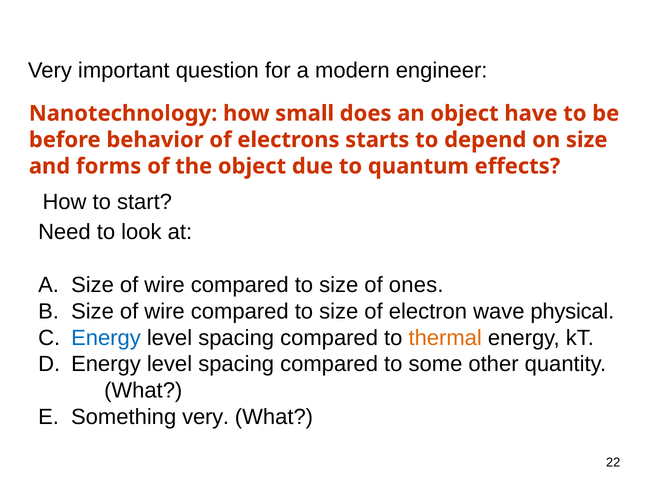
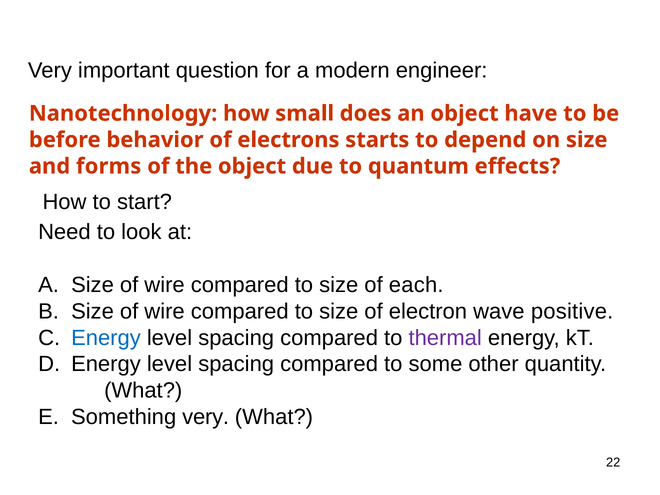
ones: ones -> each (416, 285)
physical: physical -> positive (572, 311)
thermal colour: orange -> purple (445, 338)
